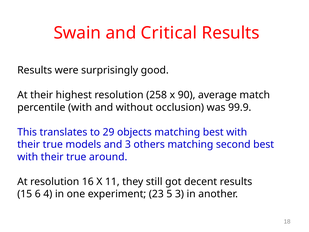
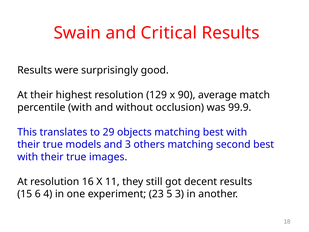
258: 258 -> 129 (157, 95)
around: around -> images (108, 157)
